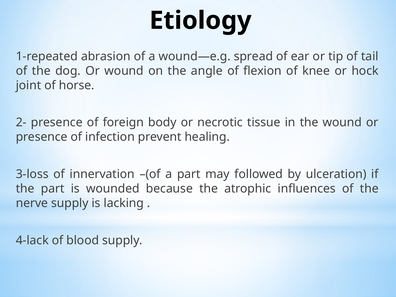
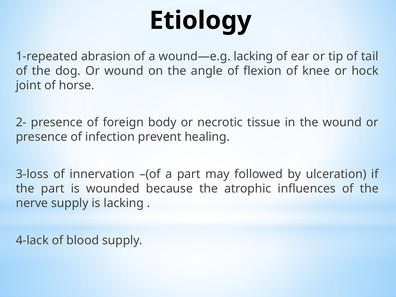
wound—e.g spread: spread -> lacking (253, 56)
